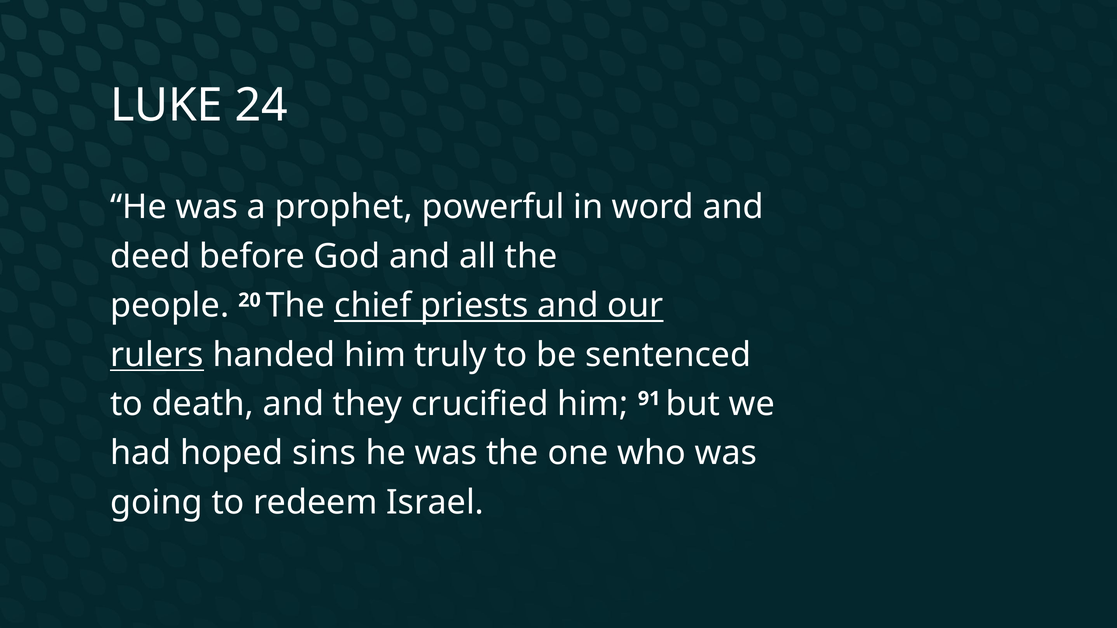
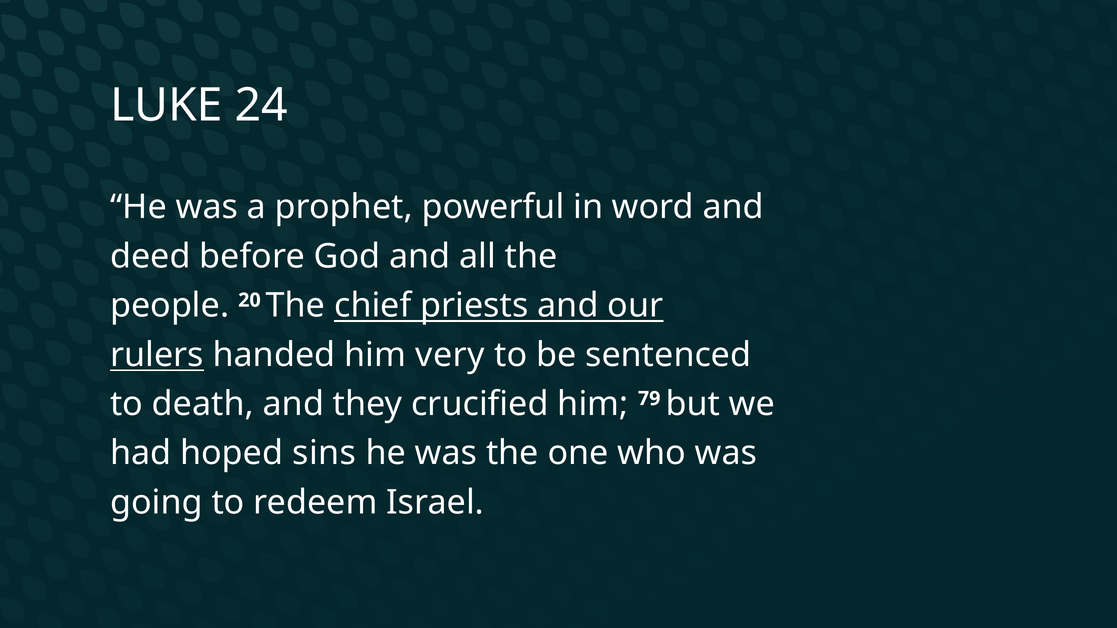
truly: truly -> very (450, 355)
91: 91 -> 79 (649, 399)
